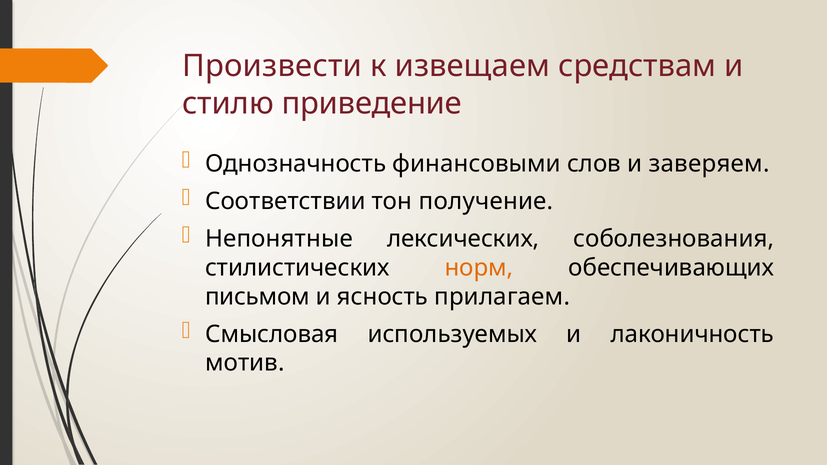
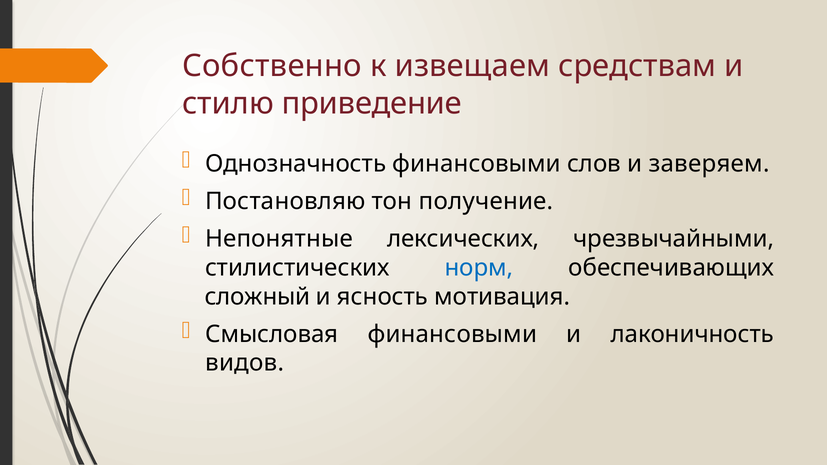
Произвести: Произвести -> Собственно (272, 66)
Соответствии: Соответствии -> Постановляю (285, 201)
соболезнования: соболезнования -> чрезвычайными (674, 239)
норм colour: orange -> blue (479, 268)
письмом: письмом -> сложный (257, 297)
прилагаем: прилагаем -> мотивация (502, 297)
Смысловая используемых: используемых -> финансовыми (452, 334)
мотив: мотив -> видов (245, 363)
